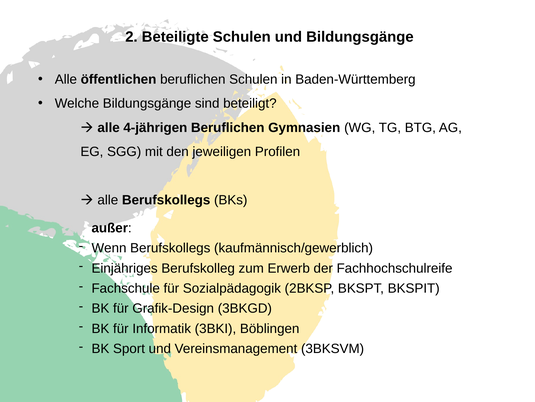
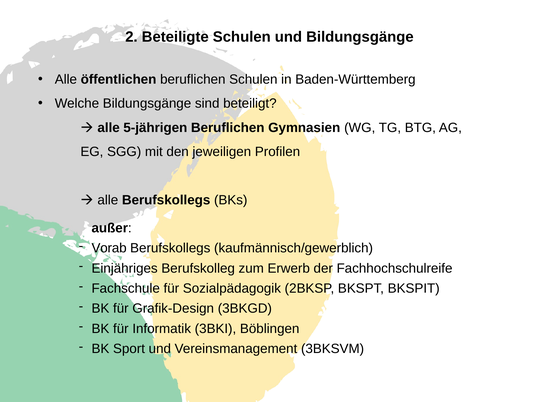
4-jährigen: 4-jährigen -> 5-jährigen (155, 127)
Wenn: Wenn -> Vorab (109, 248)
